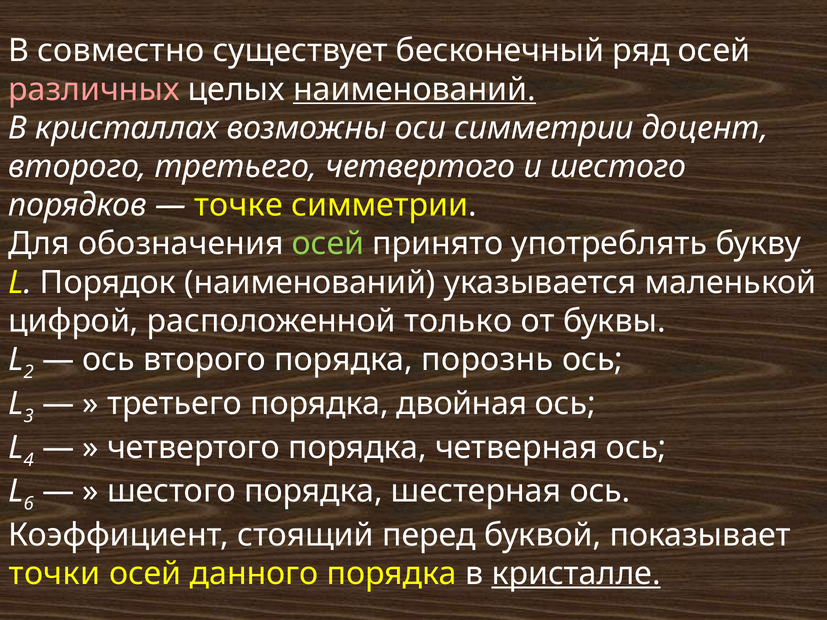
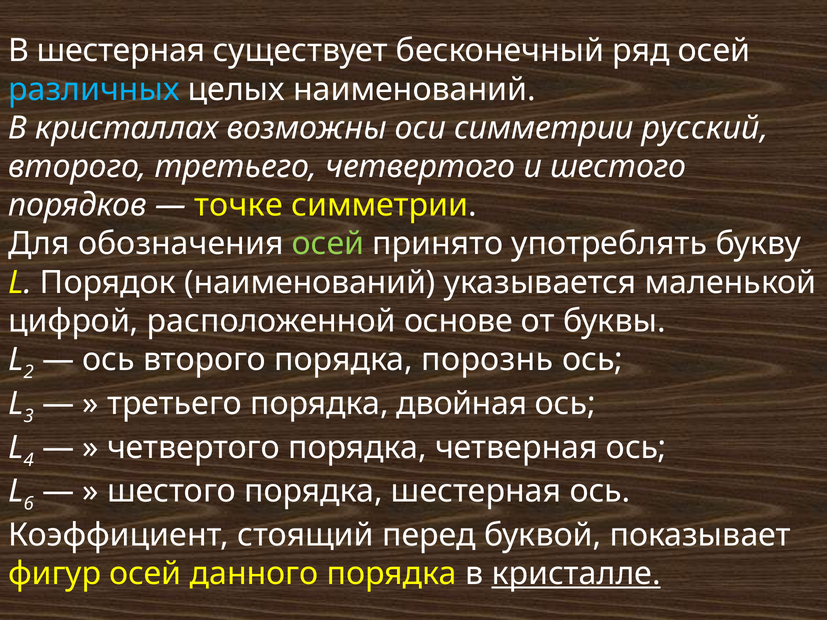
В совместно: совместно -> шестерная (121, 51)
различных colour: pink -> light blue (94, 89)
наименований underline: present -> none (414, 89)
доцент: доцент -> русский (705, 128)
только: только -> основе (458, 321)
точки: точки -> фигур (55, 574)
